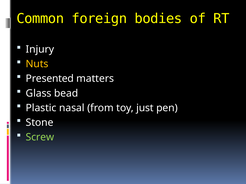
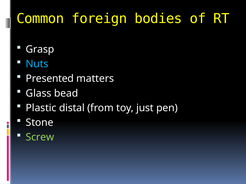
Injury: Injury -> Grasp (40, 49)
Nuts colour: yellow -> light blue (37, 64)
nasal: nasal -> distal (72, 108)
